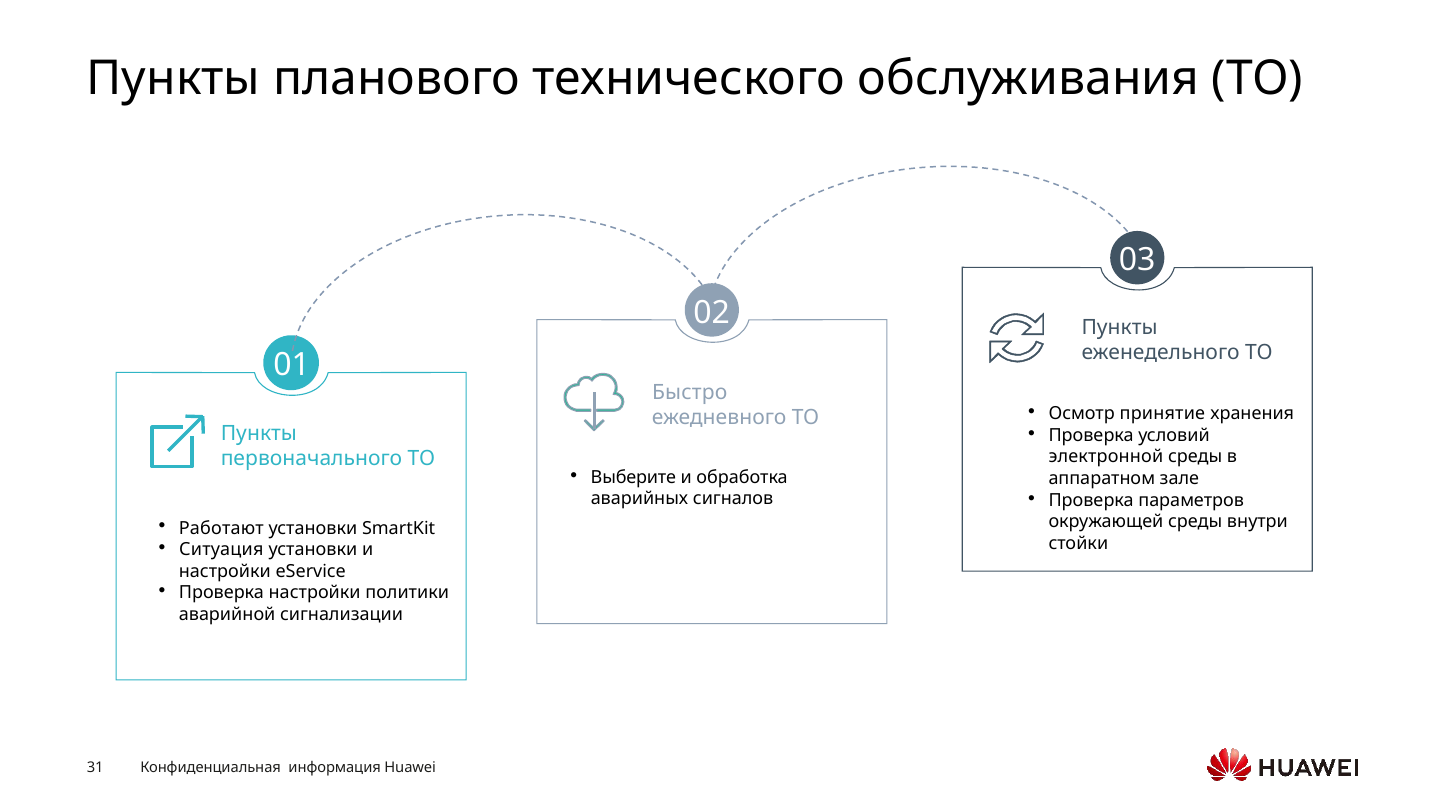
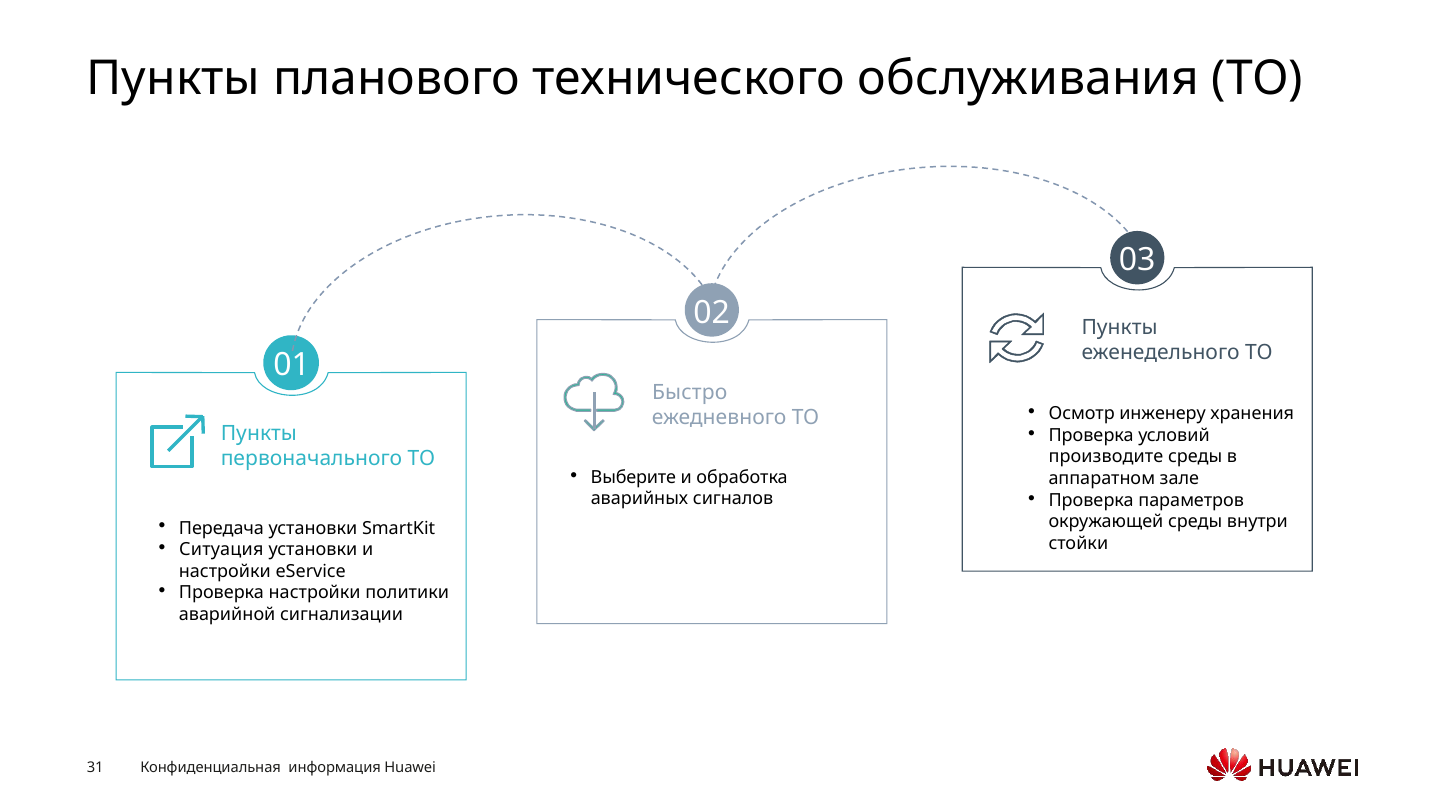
принятие: принятие -> инженеру (1163, 414)
электронной: электронной -> производите (1106, 457)
Работают: Работают -> Передача (221, 528)
